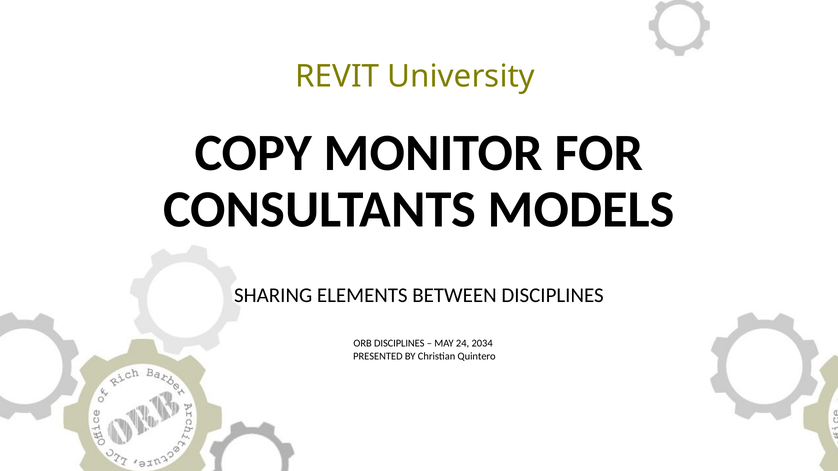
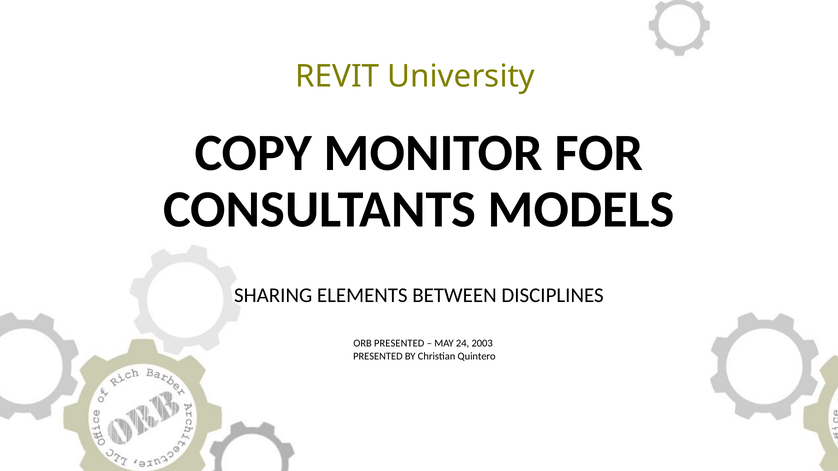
ORB DISCIPLINES: DISCIPLINES -> PRESENTED (399, 344)
2034: 2034 -> 2003 (482, 344)
